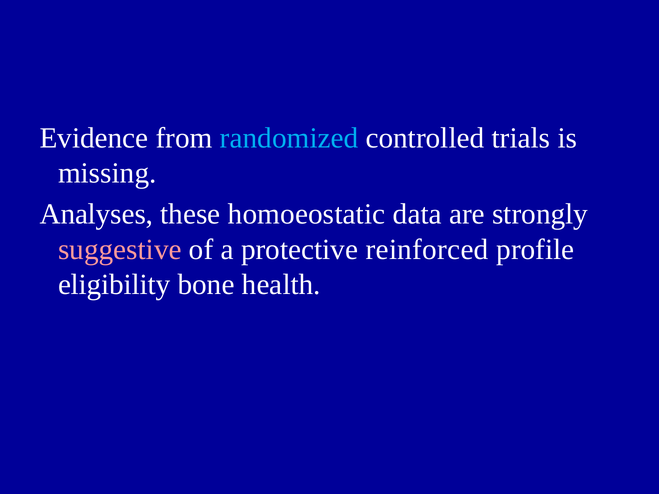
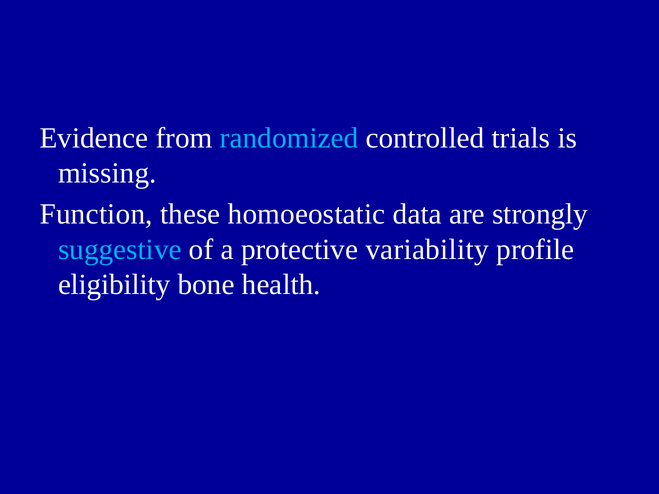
Analyses: Analyses -> Function (96, 214)
suggestive colour: pink -> light blue (120, 250)
reinforced: reinforced -> variability (427, 250)
